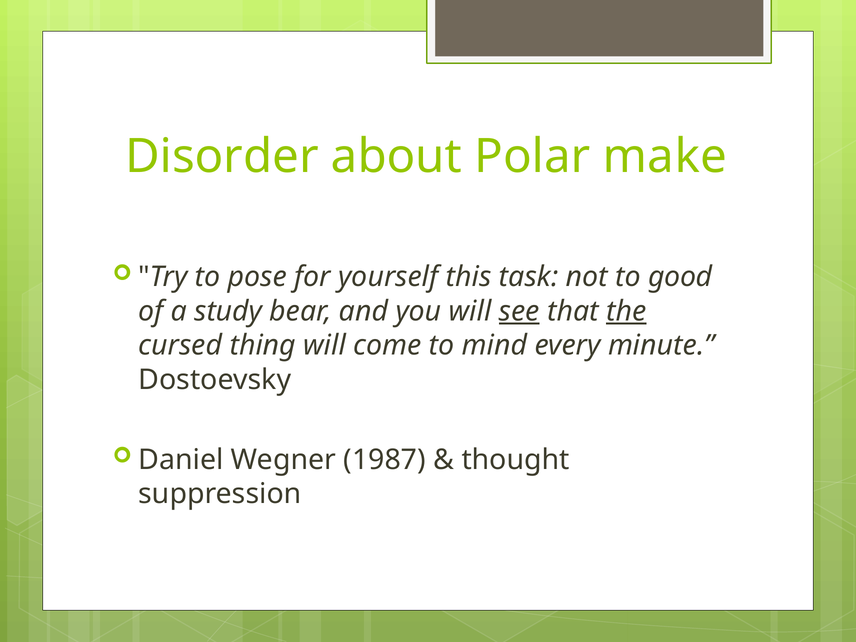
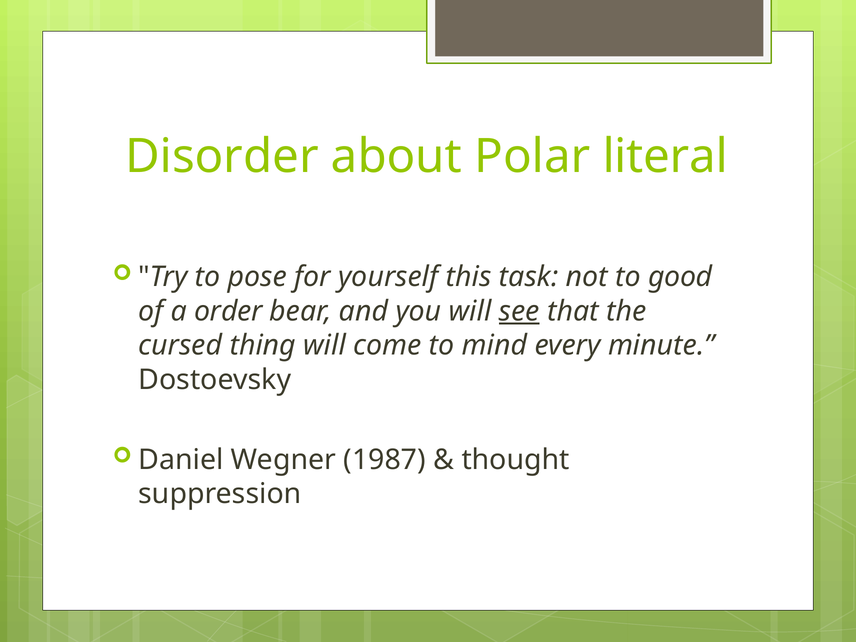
make: make -> literal (665, 157)
study: study -> order (228, 311)
the underline: present -> none (626, 311)
